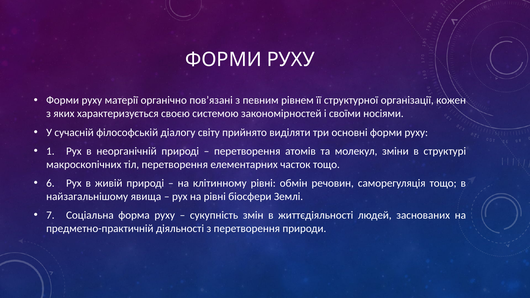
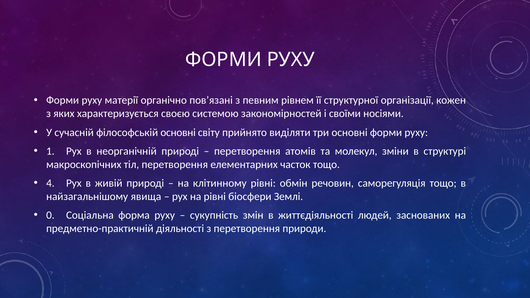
філософській діалогу: діалогу -> основні (178, 132)
6: 6 -> 4 (50, 183)
7: 7 -> 0 (50, 215)
